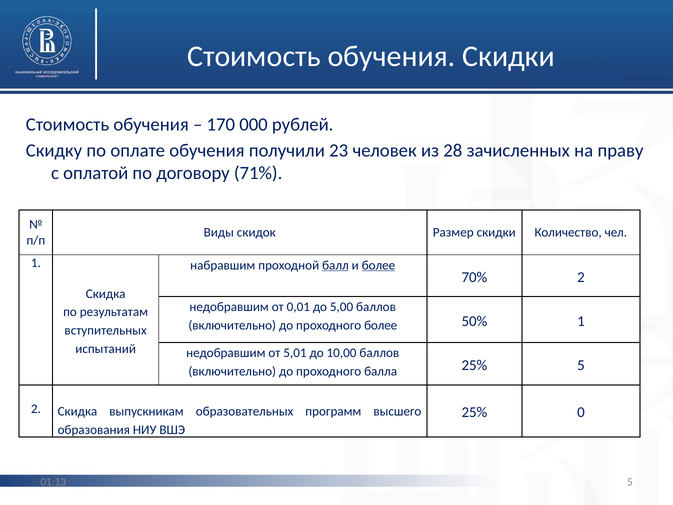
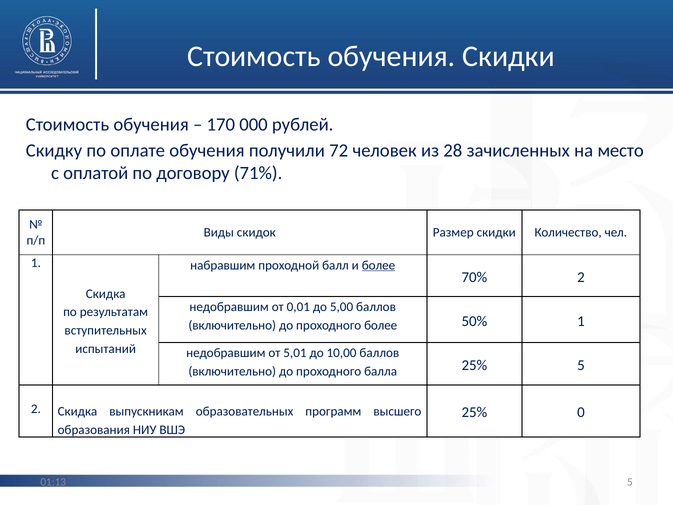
23: 23 -> 72 (339, 151)
праву: праву -> место (621, 151)
балл underline: present -> none (335, 265)
